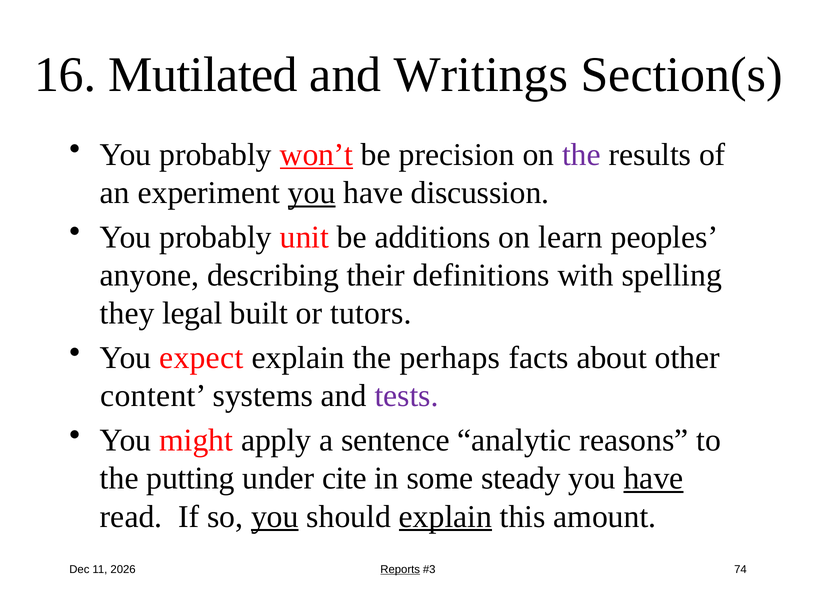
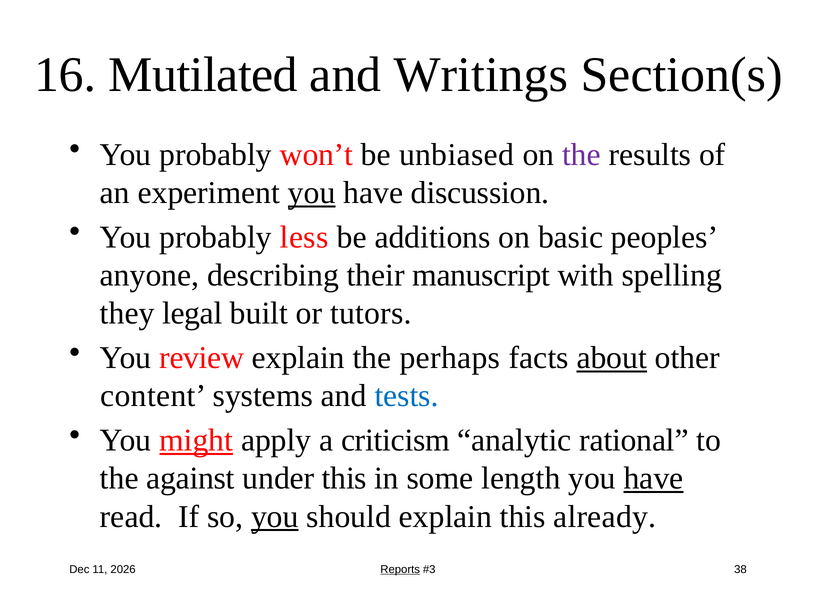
won’t underline: present -> none (316, 155)
precision: precision -> unbiased (457, 155)
unit: unit -> less (304, 237)
learn: learn -> basic (571, 237)
definitions: definitions -> manuscript (481, 275)
expect: expect -> review (202, 358)
about underline: none -> present (612, 358)
tests colour: purple -> blue (407, 396)
might underline: none -> present (196, 440)
sentence: sentence -> criticism (395, 440)
reasons: reasons -> rational (634, 440)
putting: putting -> against (191, 478)
under cite: cite -> this (344, 478)
steady: steady -> length (521, 478)
explain underline: present -> none (445, 517)
amount: amount -> already (605, 517)
74: 74 -> 38 (740, 569)
